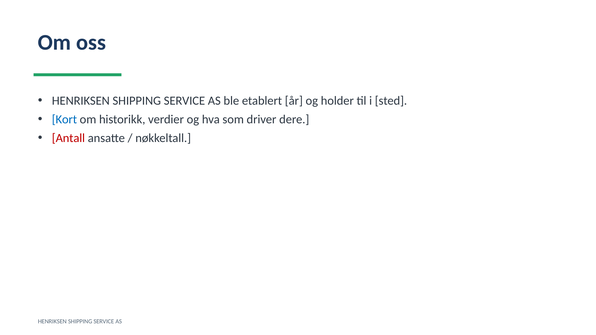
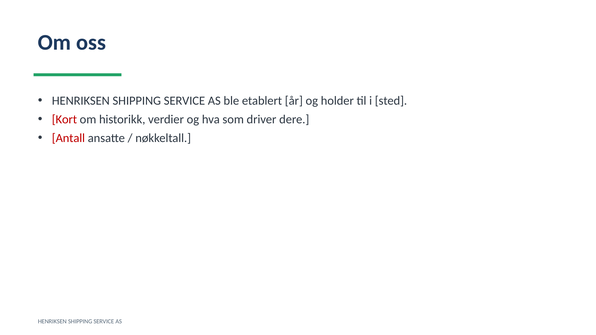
Kort colour: blue -> red (64, 120)
